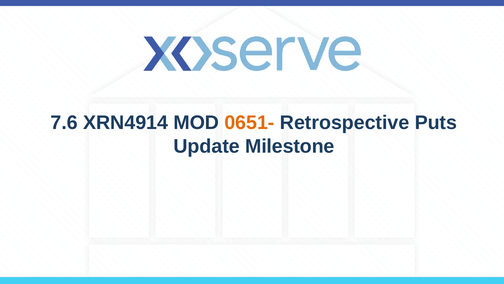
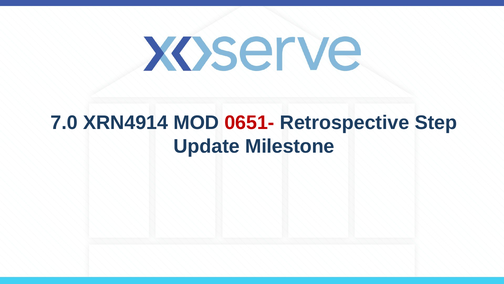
7.6: 7.6 -> 7.0 (64, 122)
0651- colour: orange -> red (249, 122)
Puts: Puts -> Step (436, 122)
